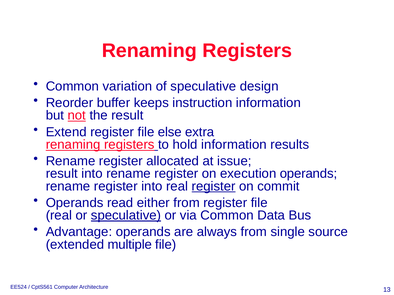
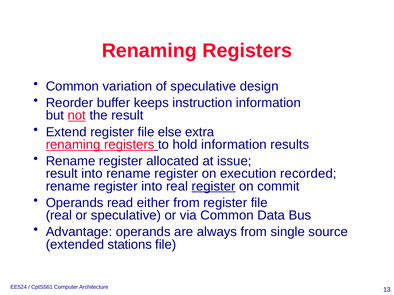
execution operands: operands -> recorded (308, 174)
speculative underline: present -> none (126, 216)
multiple: multiple -> stations (130, 245)
